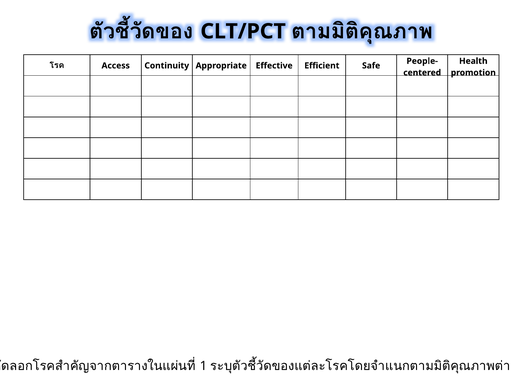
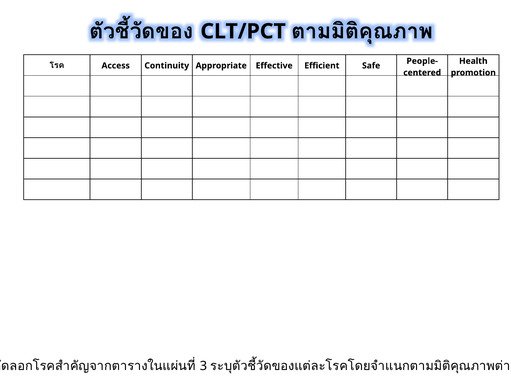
1: 1 -> 3 (203, 366)
